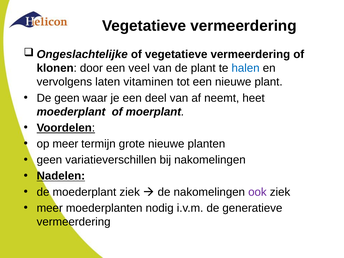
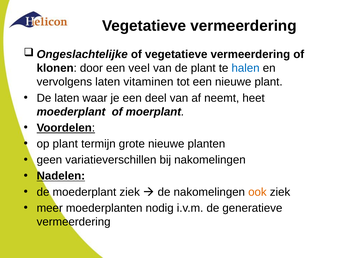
De geen: geen -> laten (67, 98)
op meer: meer -> plant (65, 144)
ook colour: purple -> orange (257, 192)
